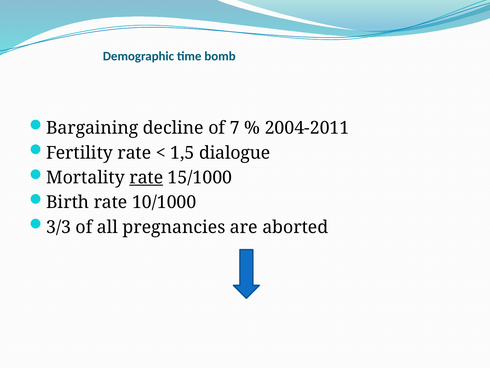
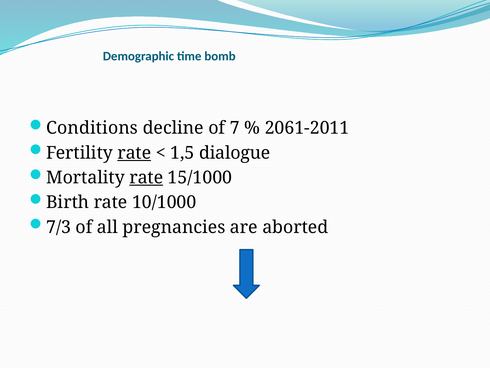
Bargaining: Bargaining -> Conditions (92, 128)
2004-2011: 2004-2011 -> 2061-2011 (307, 128)
rate underline: none -> present (134, 153)
3/3: 3/3 -> 7/3 (59, 227)
